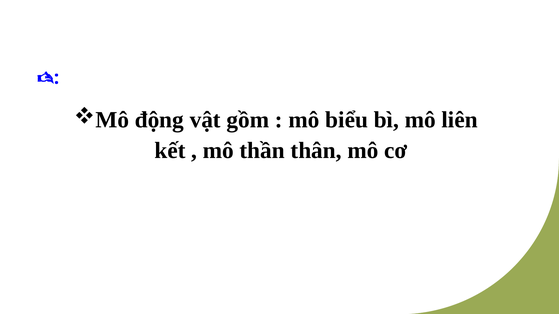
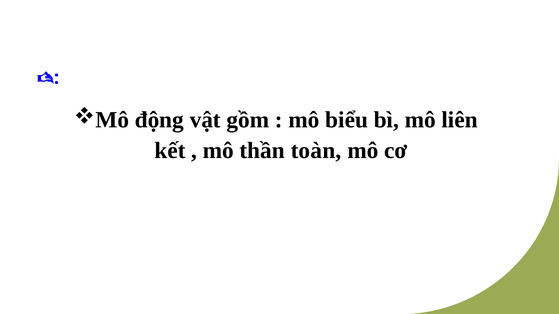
thân: thân -> toàn (316, 151)
